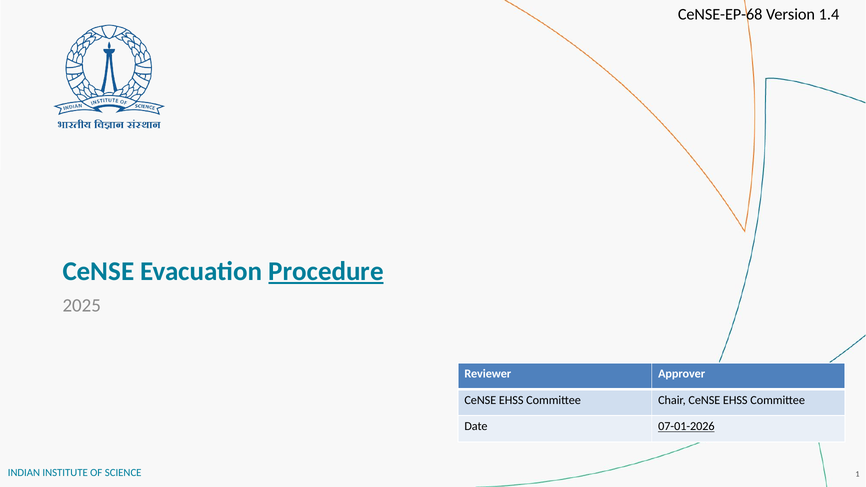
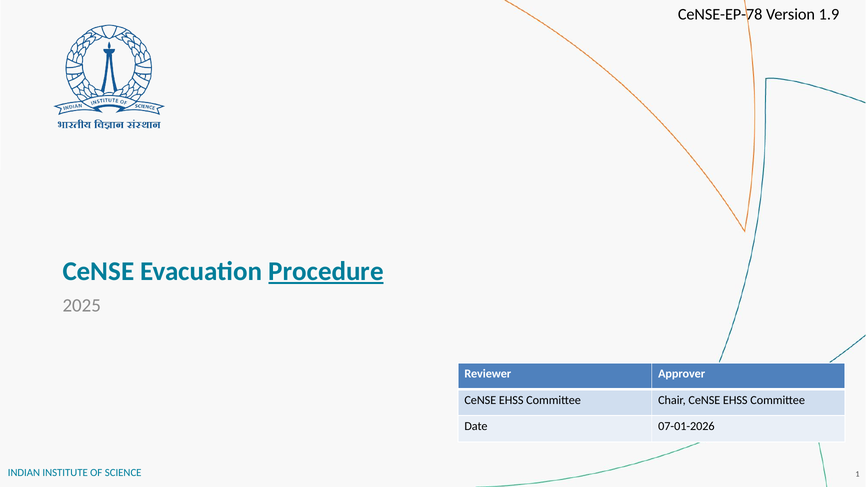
CeNSE-EP-68: CeNSE-EP-68 -> CeNSE-EP-78 (720, 14)
1.4: 1.4 -> 1.9 (829, 14)
07-01-2026 underline: present -> none (686, 427)
